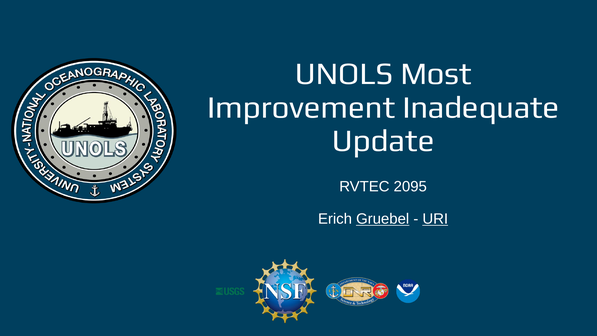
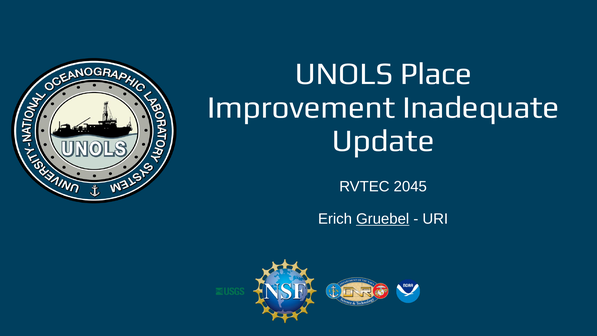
Most: Most -> Place (436, 74)
2095: 2095 -> 2045 (410, 187)
URI underline: present -> none (435, 219)
